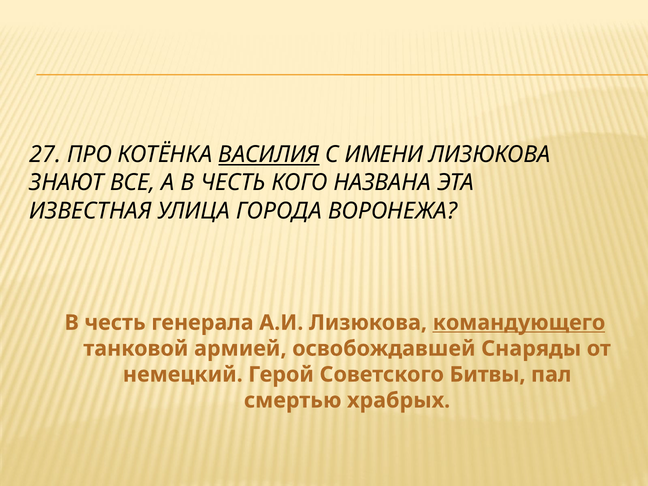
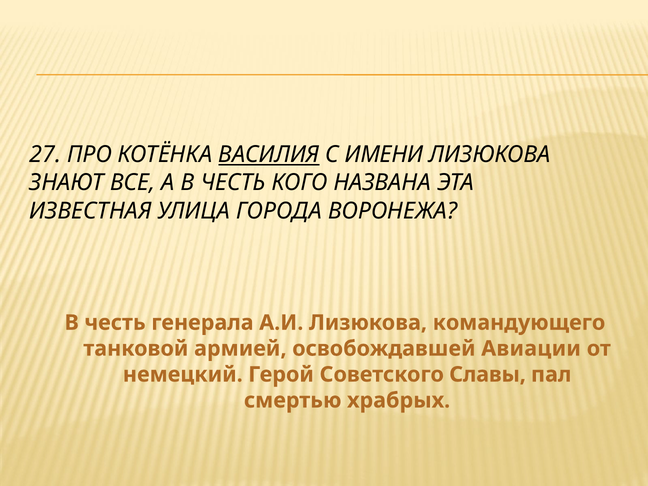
командующего underline: present -> none (519, 323)
Снаряды: Снаряды -> Авиации (531, 349)
Битвы: Битвы -> Славы (488, 375)
